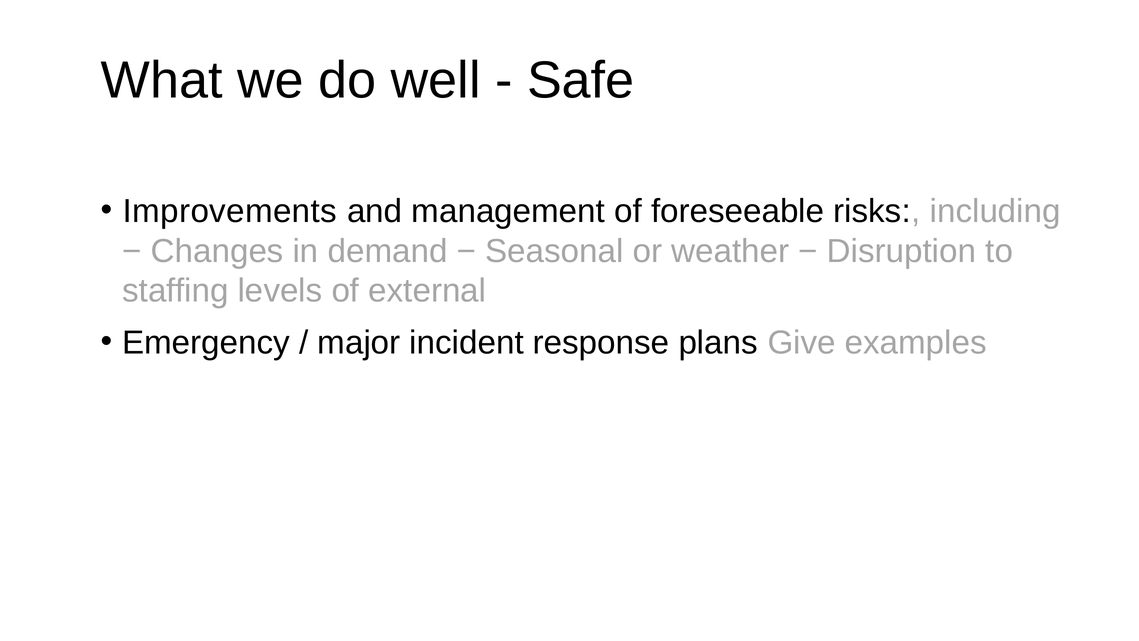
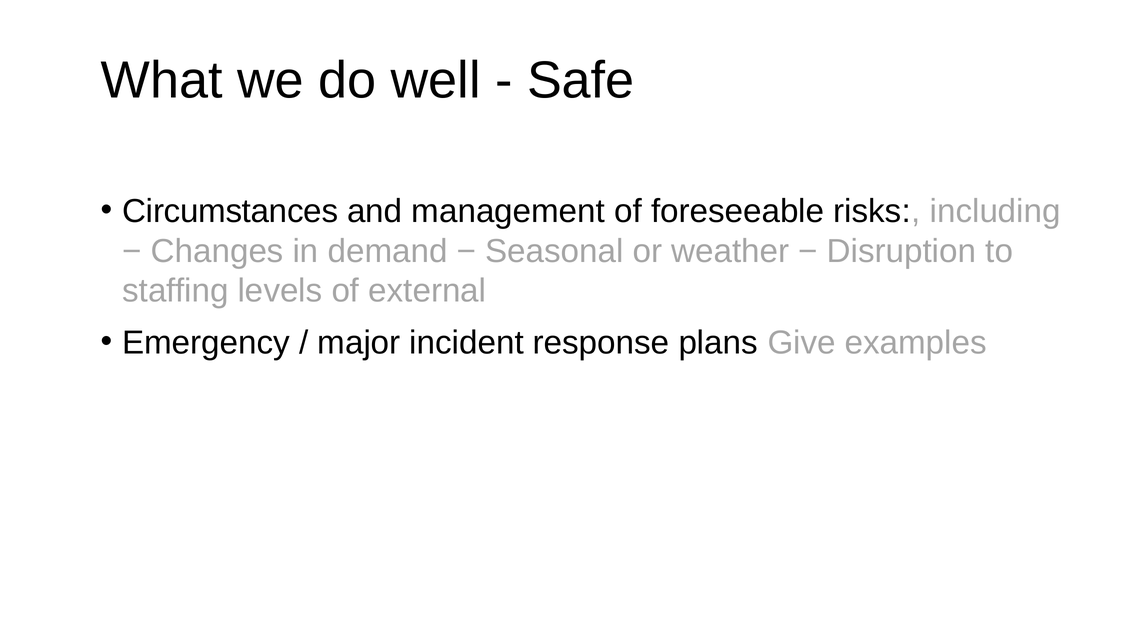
Improvements: Improvements -> Circumstances (230, 211)
